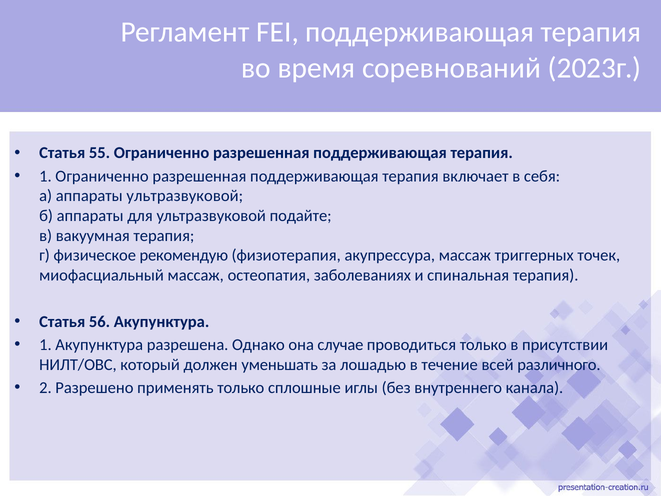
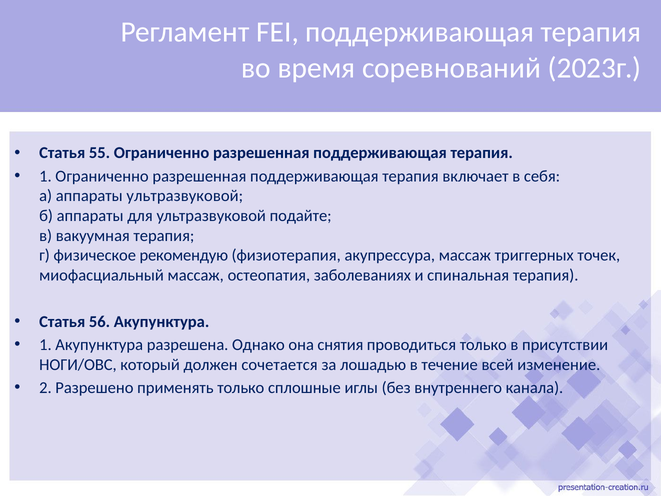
случае: случае -> снятия (340, 345)
НИЛТ/ОВС: НИЛТ/ОВС -> НОГИ/ОВС (78, 364)
уменьшать: уменьшать -> сочетается (280, 364)
различного: различного -> изменение (559, 364)
